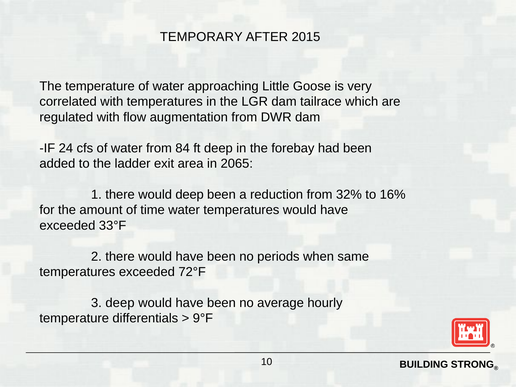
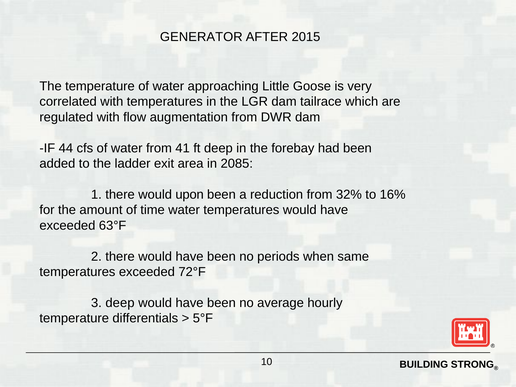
TEMPORARY: TEMPORARY -> GENERATOR (201, 37)
24: 24 -> 44 (66, 148)
84: 84 -> 41 (183, 148)
2065: 2065 -> 2085 (237, 164)
would deep: deep -> upon (190, 195)
33°F: 33°F -> 63°F (113, 225)
9°F: 9°F -> 5°F (203, 318)
